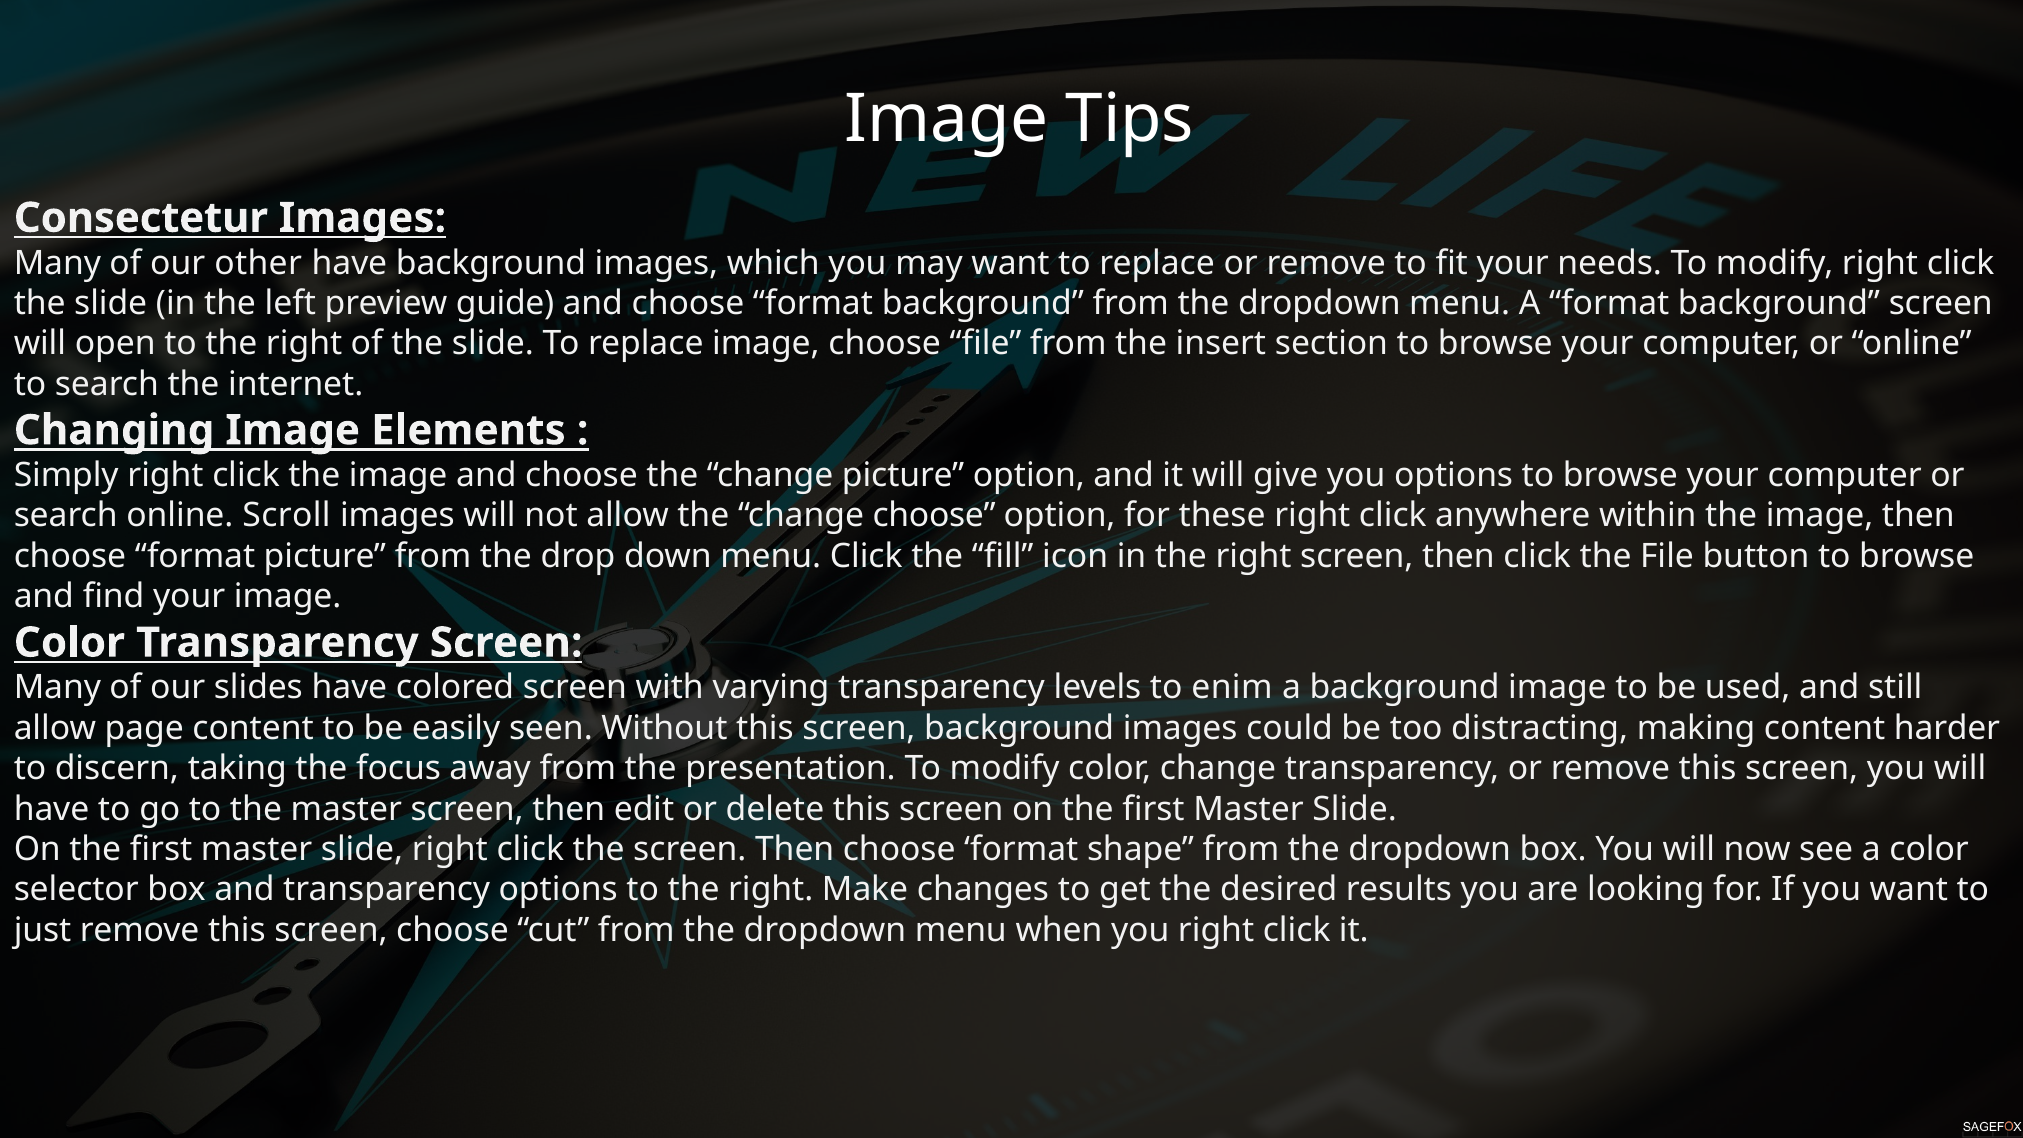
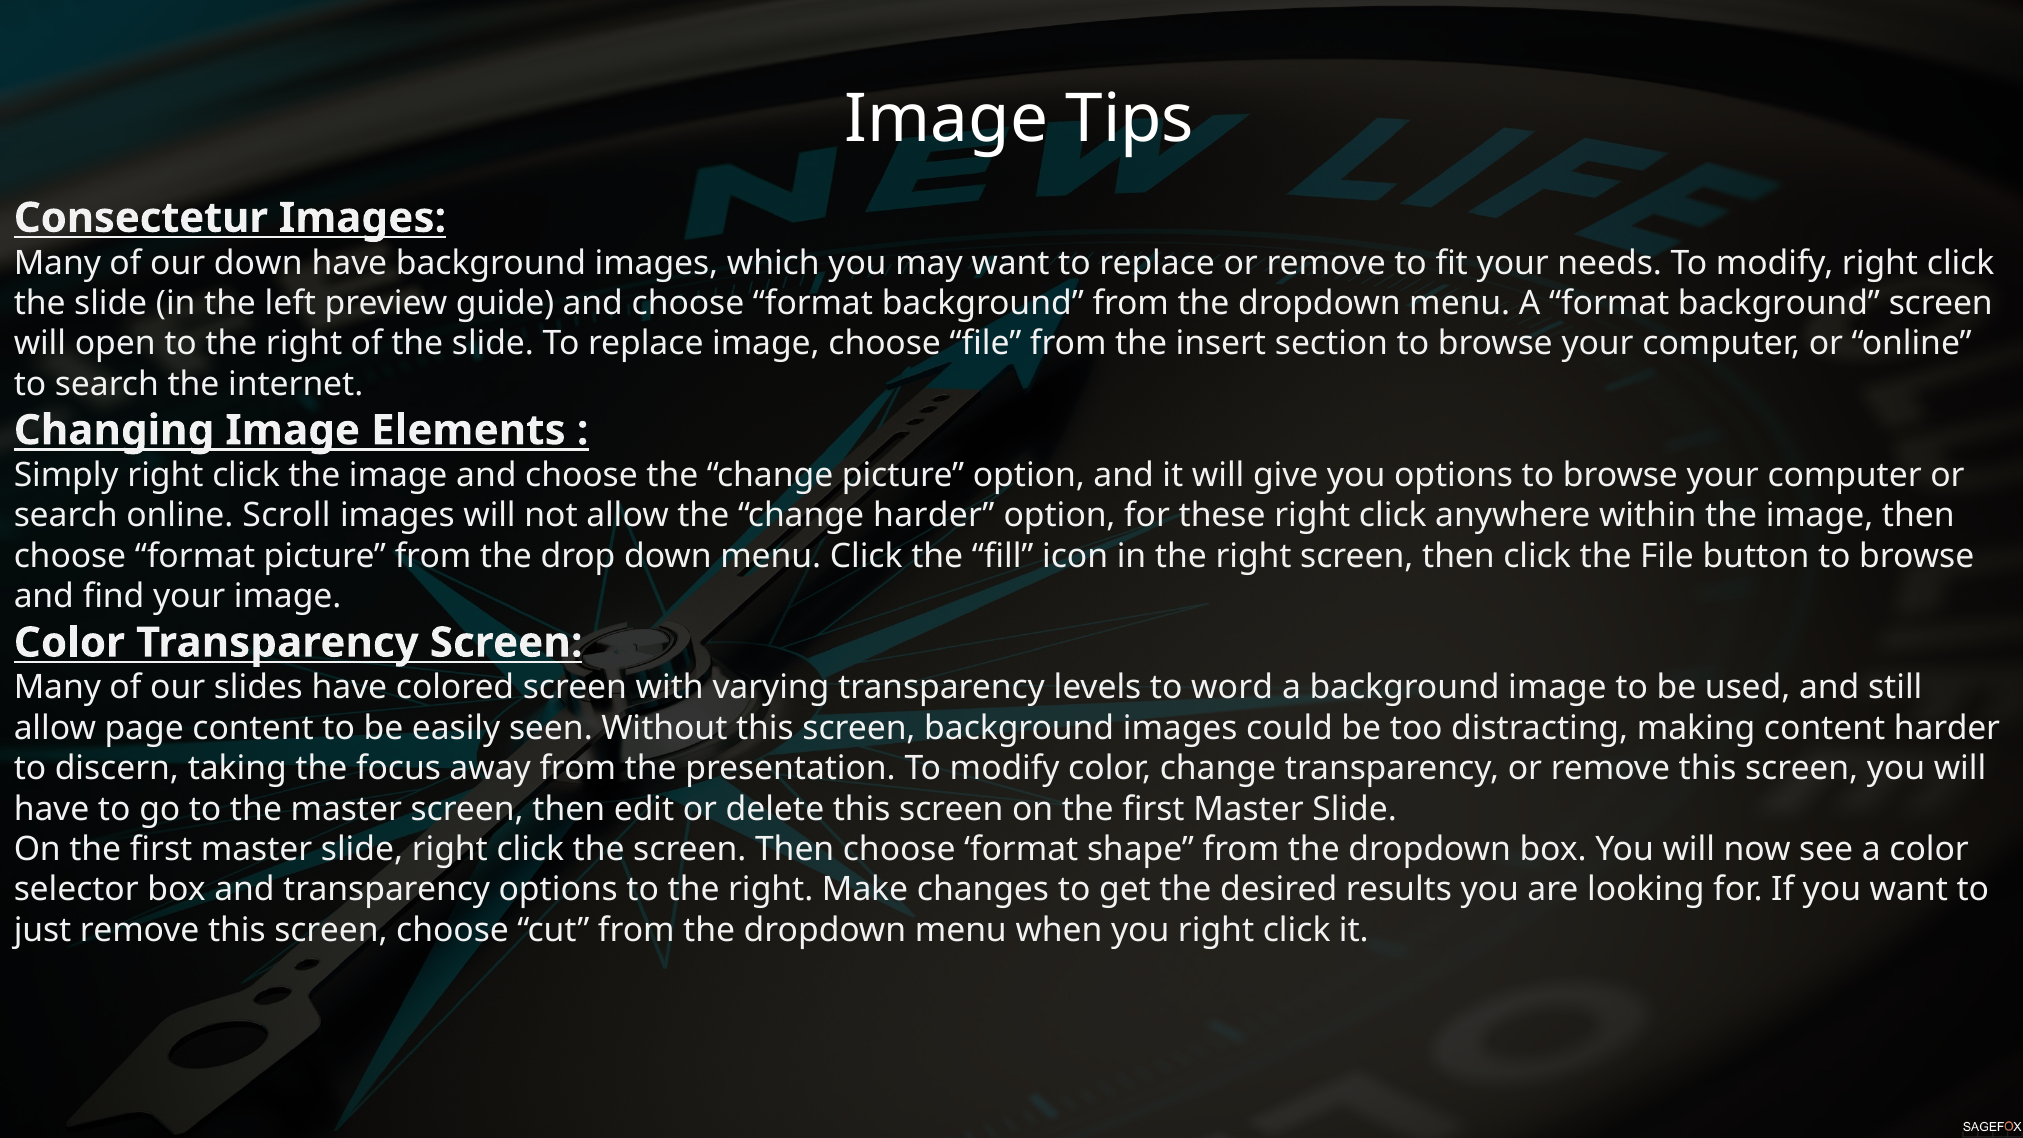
our other: other -> down (258, 263)
change choose: choose -> harder (934, 516)
enim: enim -> word (1232, 688)
